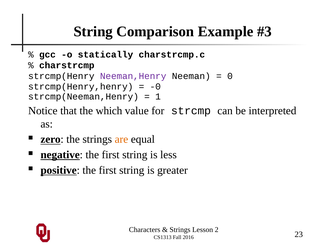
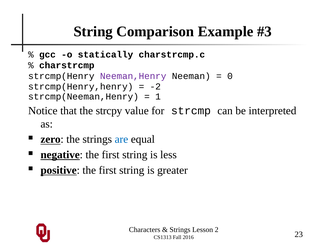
-0: -0 -> -2 (155, 87)
which: which -> strcpy (109, 111)
are colour: orange -> blue (121, 139)
